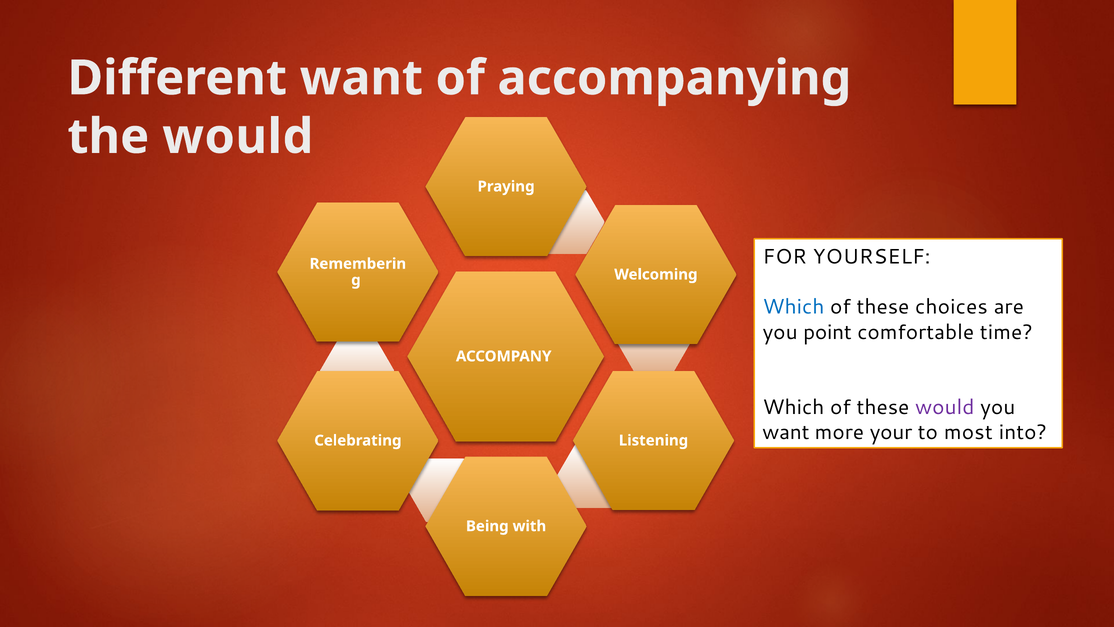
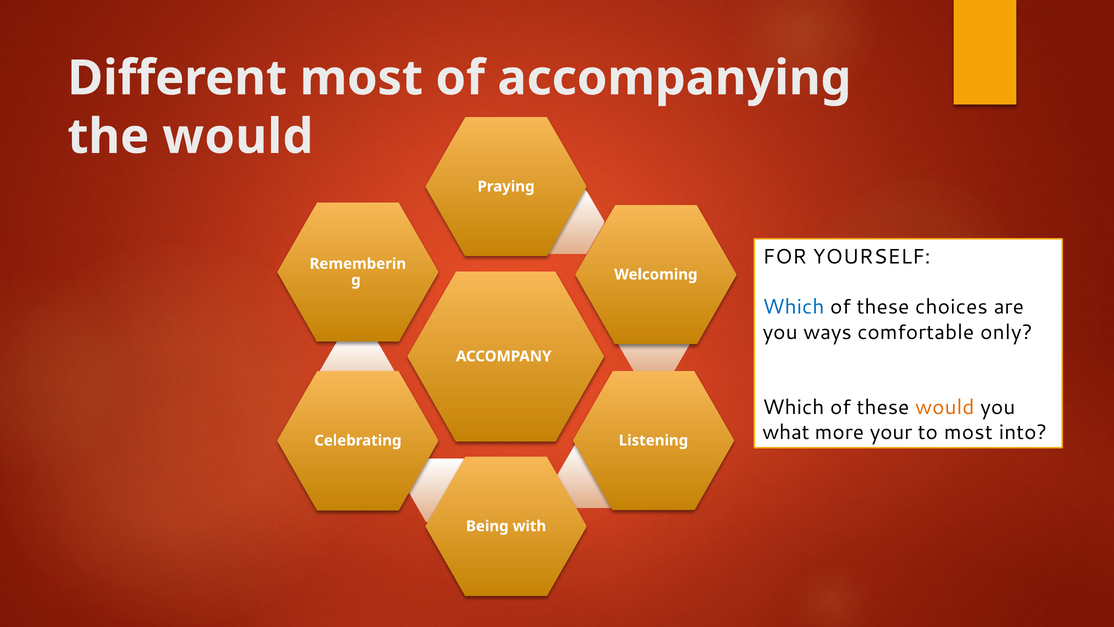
Different want: want -> most (361, 78)
point: point -> ways (828, 332)
time: time -> only (1006, 332)
would colour: purple -> orange (945, 407)
want: want -> what (786, 432)
